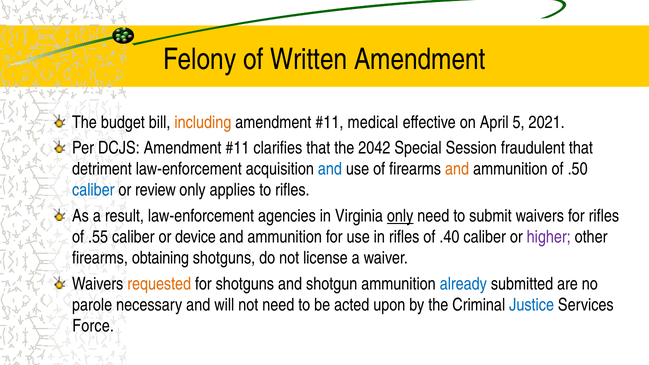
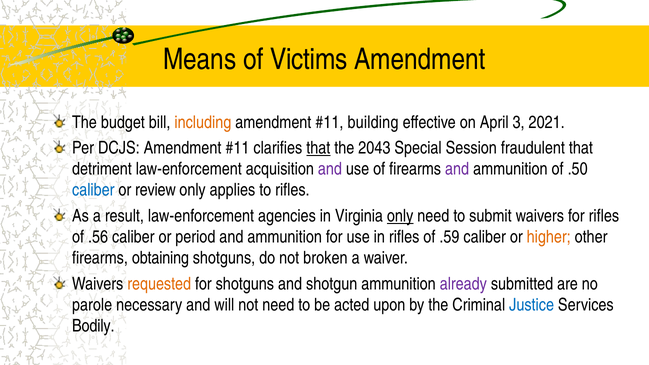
Felony: Felony -> Means (200, 60)
Written: Written -> Victims (309, 60)
medical: medical -> building (373, 122)
5: 5 -> 3 (519, 122)
that underline: none -> present (318, 148)
2042: 2042 -> 2043 (374, 148)
and colour: blue -> purple (330, 169)
and colour: orange -> purple (457, 169)
.55: .55 -> .56 (98, 237)
device: device -> period (195, 237)
.40: .40 -> .59 (449, 237)
higher colour: purple -> orange (549, 237)
license: license -> broken (325, 258)
already colour: blue -> purple (463, 284)
Force: Force -> Bodily (93, 326)
